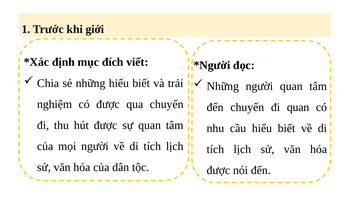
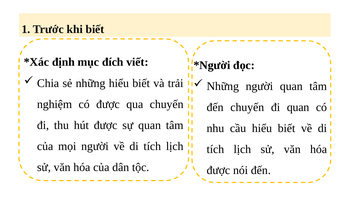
khi giới: giới -> biết (95, 29)
